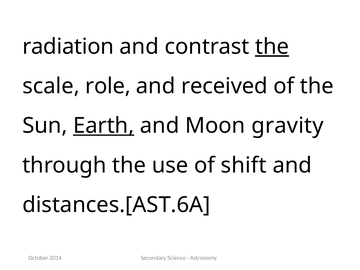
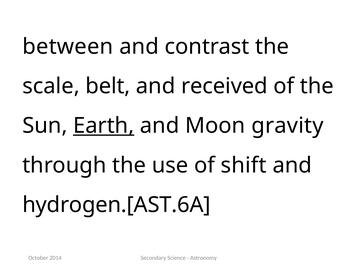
radiation: radiation -> between (68, 47)
the underline: present -> none (272, 47)
role: role -> belt (108, 86)
distances.[AST.6A: distances.[AST.6A -> hydrogen.[AST.6A (116, 205)
